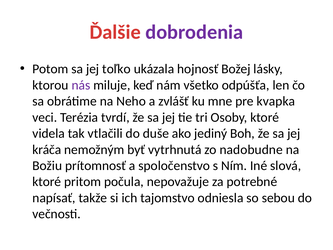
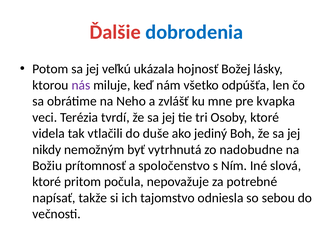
dobrodenia colour: purple -> blue (194, 32)
toľko: toľko -> veľkú (117, 69)
kráča: kráča -> nikdy (47, 149)
